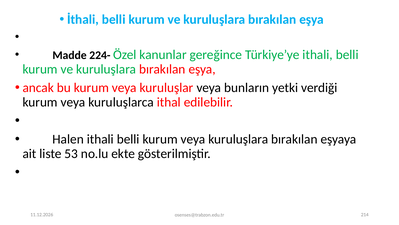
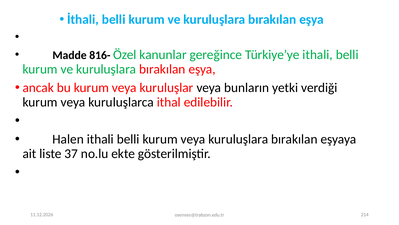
224-: 224- -> 816- (100, 55)
53: 53 -> 37 (71, 153)
